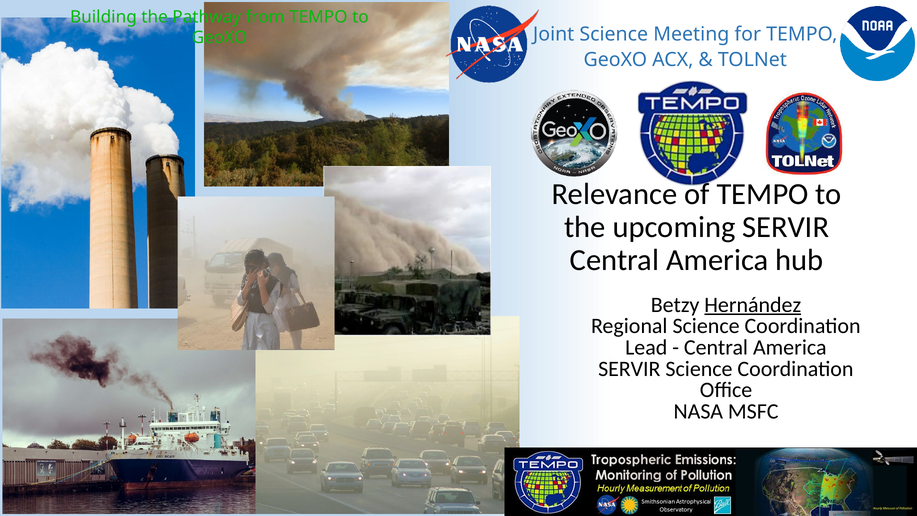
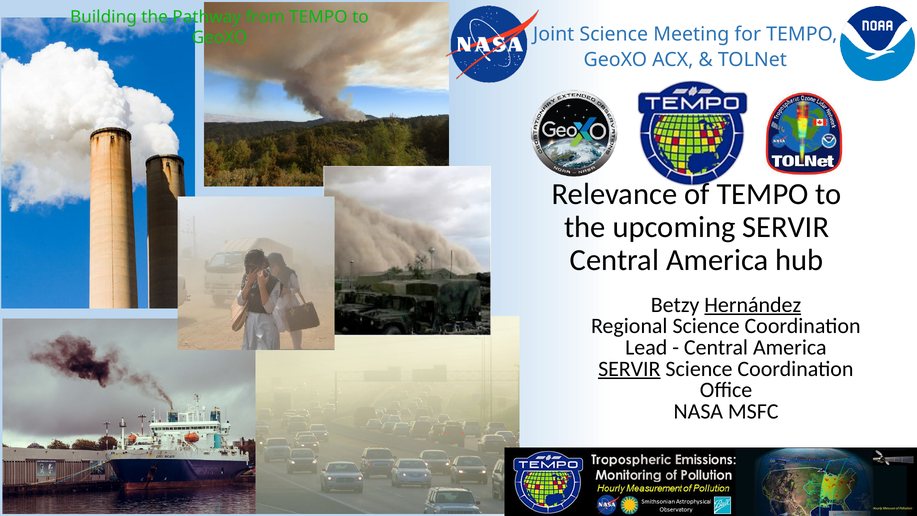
SERVIR underline: none -> present (629, 369)
